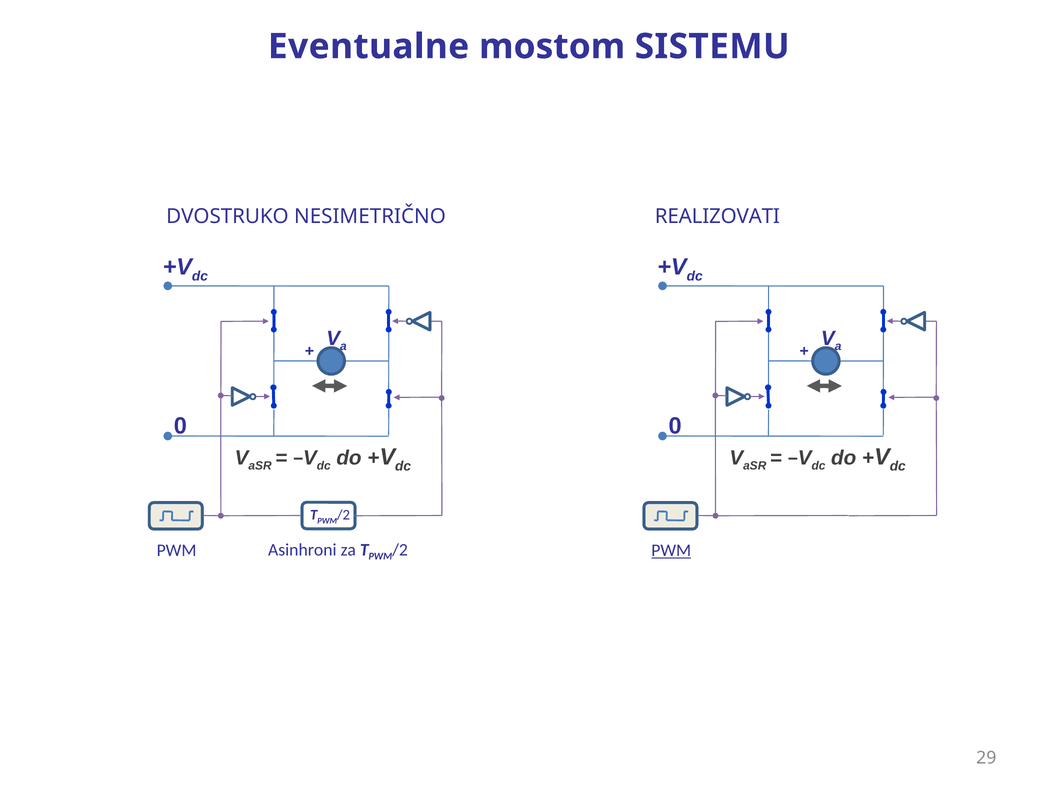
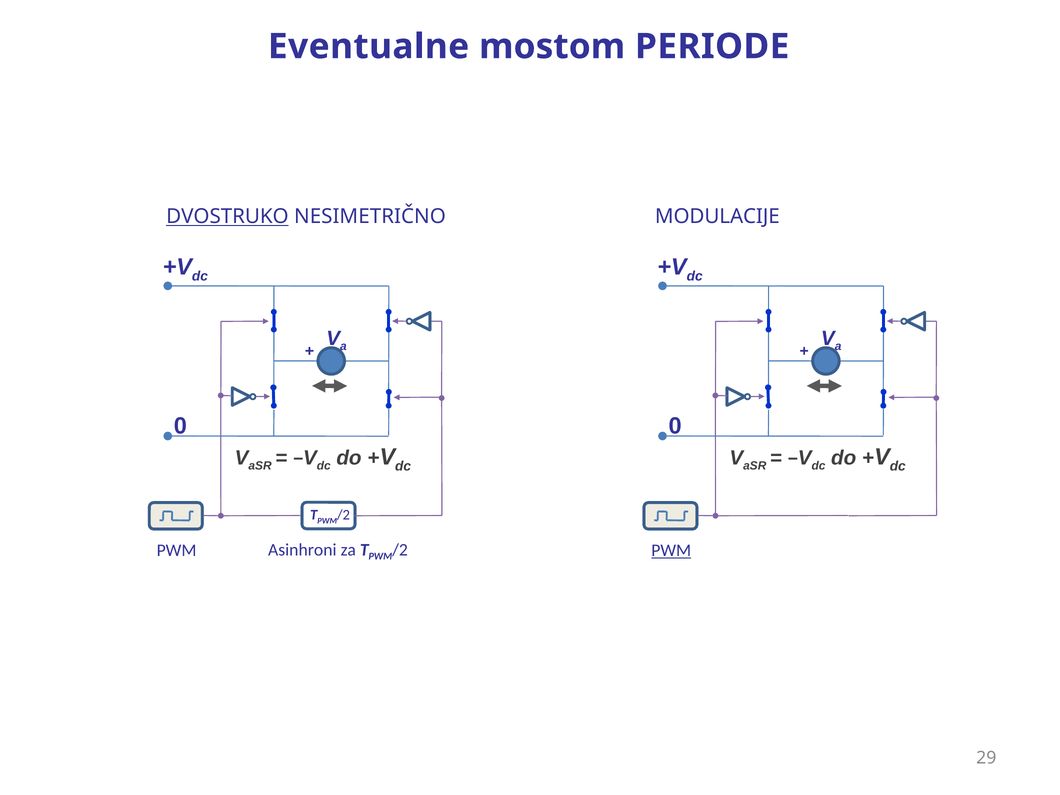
SISTEMU: SISTEMU -> PERIODE (712, 47)
DVOSTRUKO underline: none -> present (227, 217)
REALIZOVATI: REALIZOVATI -> MODULACIJE (717, 217)
